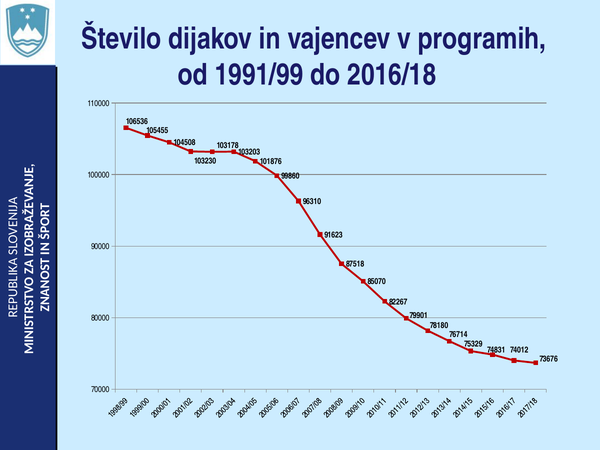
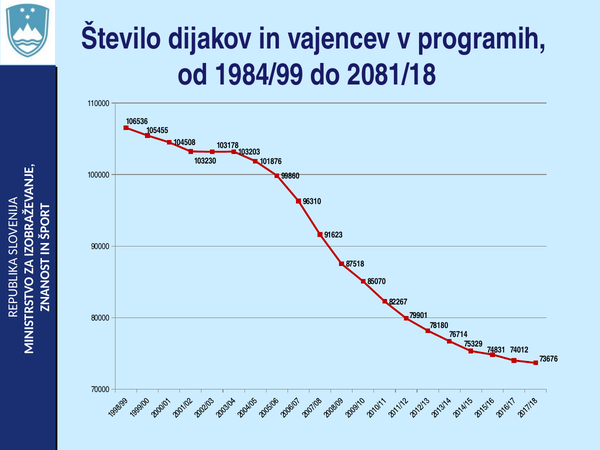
1991/99: 1991/99 -> 1984/99 (259, 75)
2016/18: 2016/18 -> 2081/18 (392, 75)
